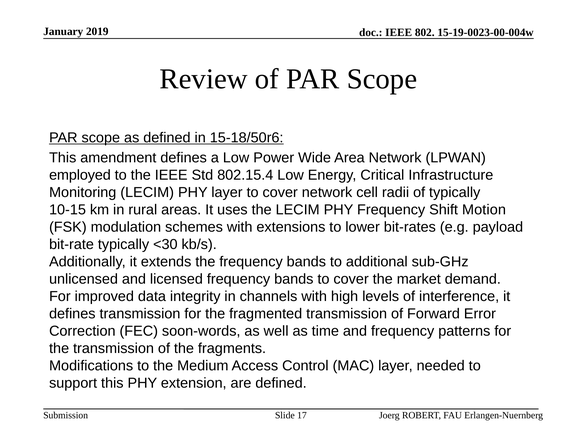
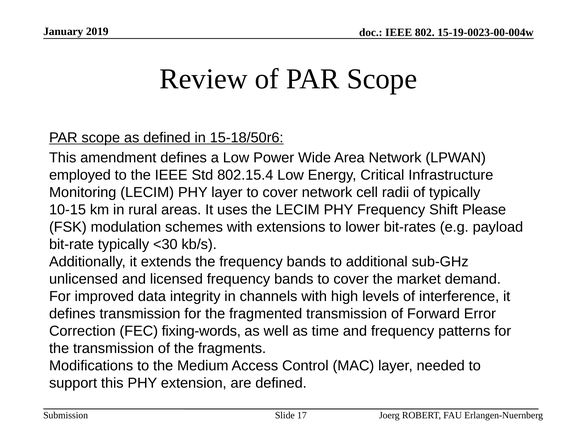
Motion: Motion -> Please (484, 210)
soon-words: soon-words -> fixing-words (201, 331)
